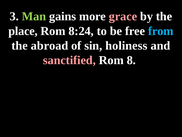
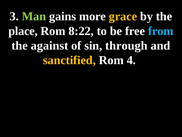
grace colour: pink -> yellow (123, 16)
8:24: 8:24 -> 8:22 (81, 31)
abroad: abroad -> against (50, 45)
holiness: holiness -> through (126, 45)
sanctified colour: pink -> yellow (69, 60)
8: 8 -> 4 (131, 60)
